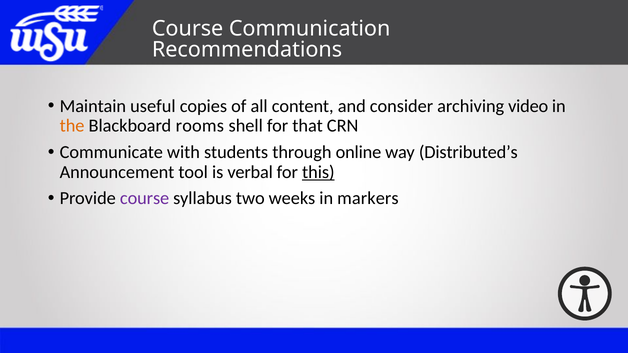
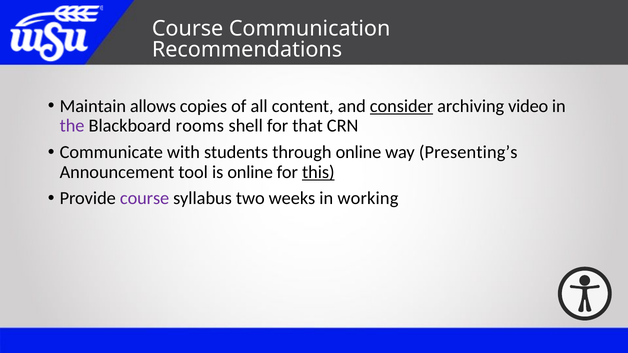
useful: useful -> allows (153, 106)
consider underline: none -> present (402, 106)
the colour: orange -> purple (72, 126)
Distributed’s: Distributed’s -> Presenting’s (468, 152)
is verbal: verbal -> online (250, 172)
markers: markers -> working (368, 198)
